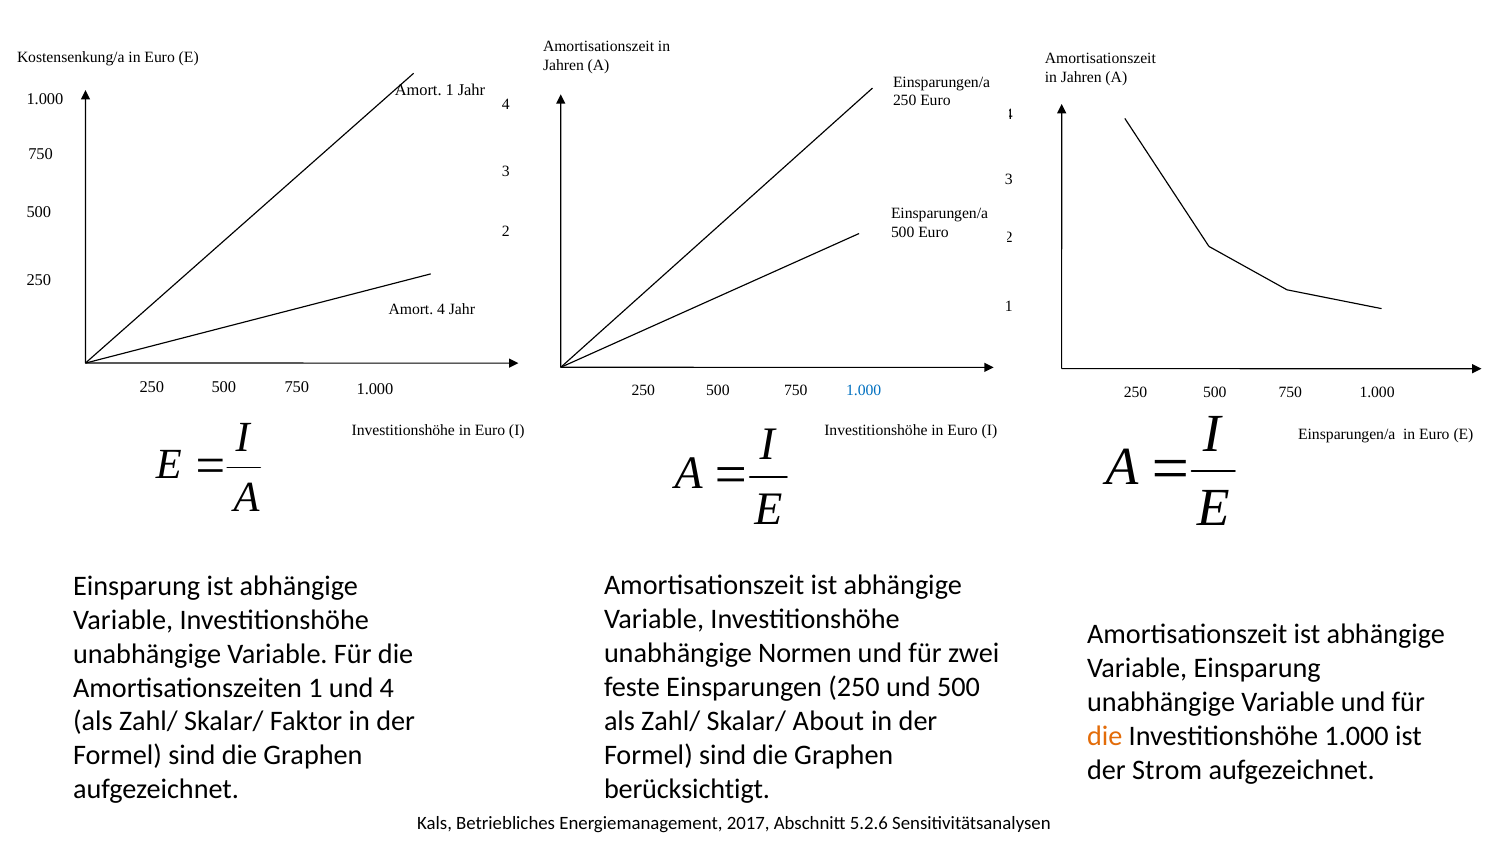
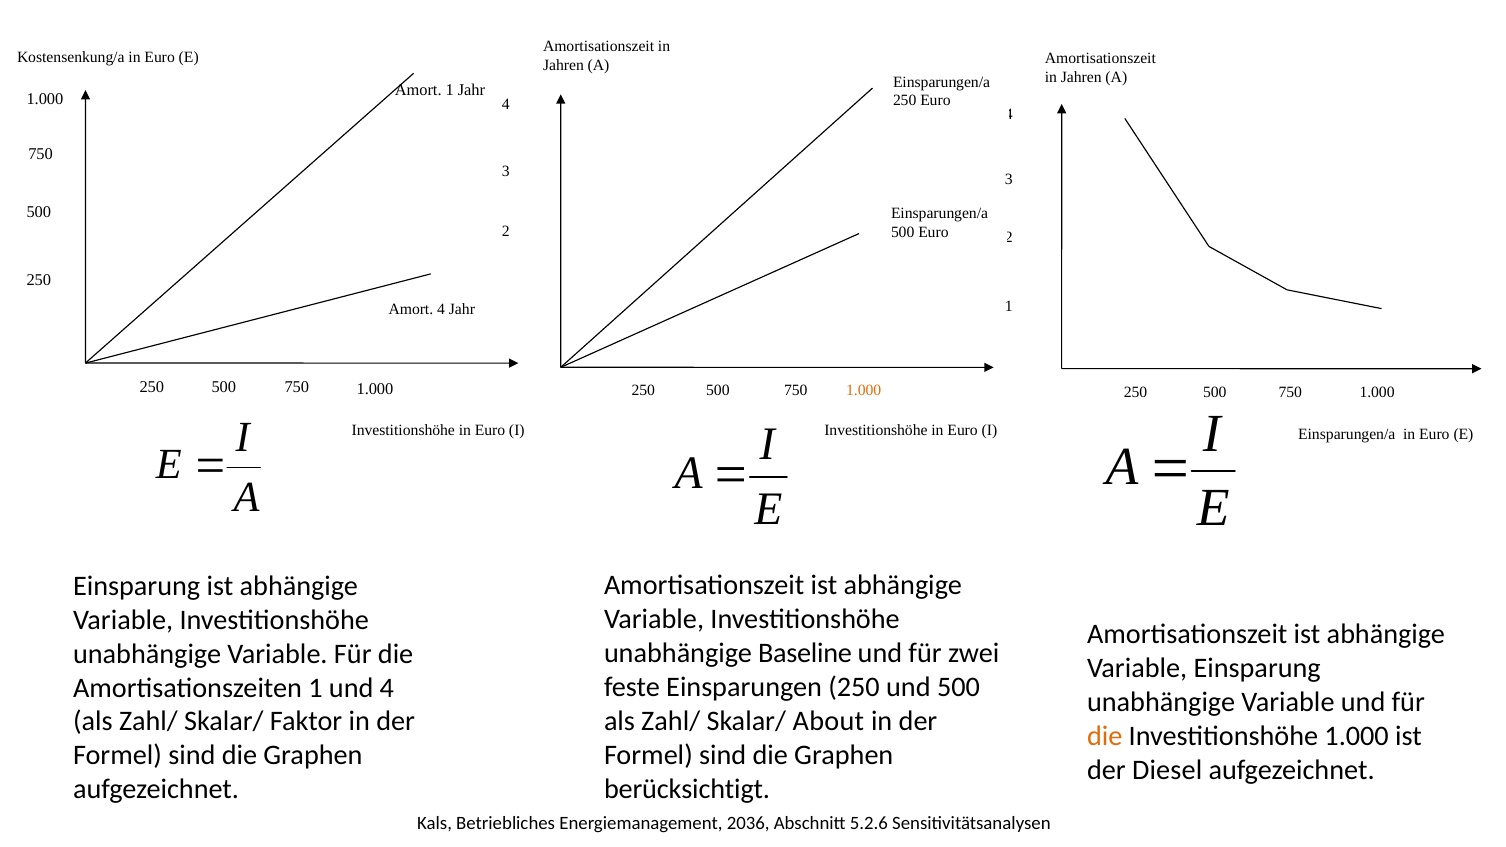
1.000 colour: blue -> orange (864, 391)
Normen: Normen -> Baseline (805, 654)
Strom: Strom -> Diesel (1167, 770)
2017: 2017 -> 2036 (748, 824)
